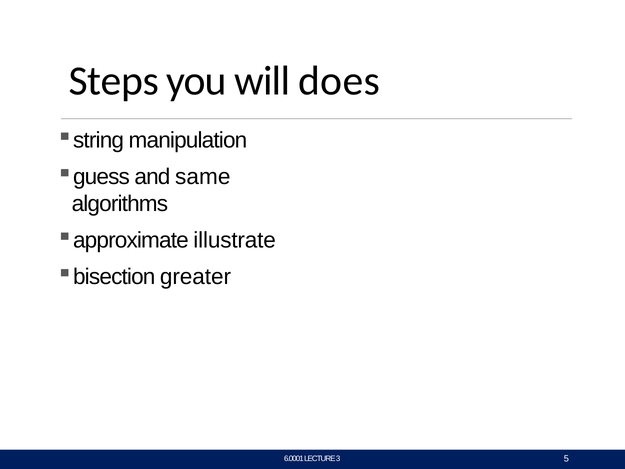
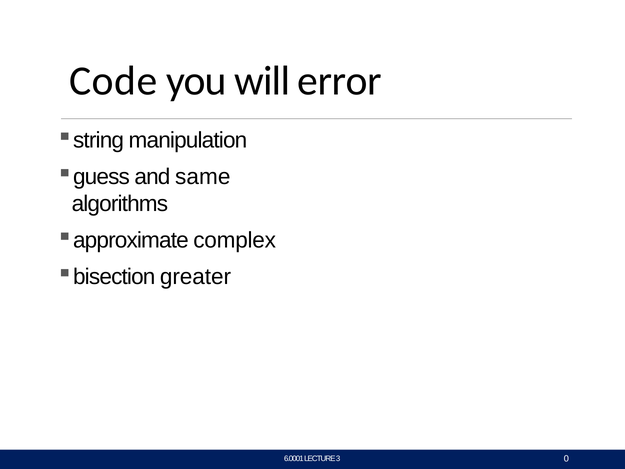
Steps: Steps -> Code (113, 81)
does: does -> error (340, 81)
illustrate: illustrate -> complex (235, 240)
5: 5 -> 0 (566, 458)
